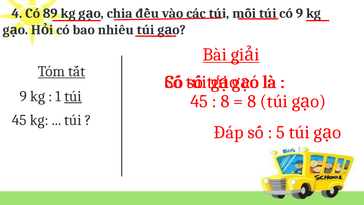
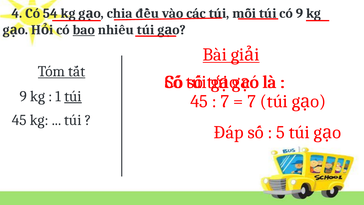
89: 89 -> 54 (50, 13)
bao underline: none -> present (84, 30)
8: 8 -> 7 (225, 101)
8: 8 -> 7 (252, 101)
